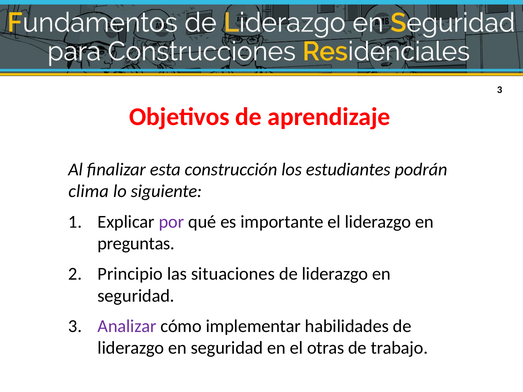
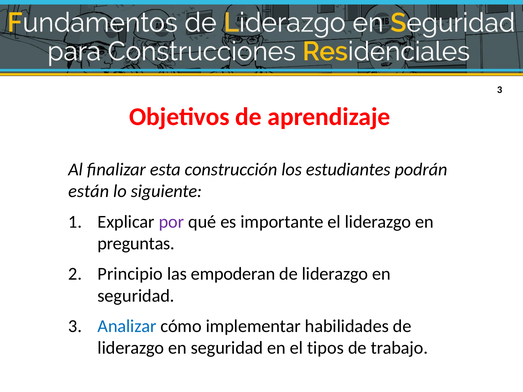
clima: clima -> están (89, 191)
situaciones: situaciones -> empoderan (233, 274)
Analizar colour: purple -> blue (127, 326)
otras: otras -> tipos (325, 348)
